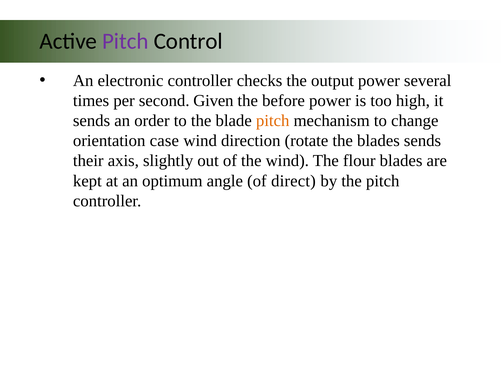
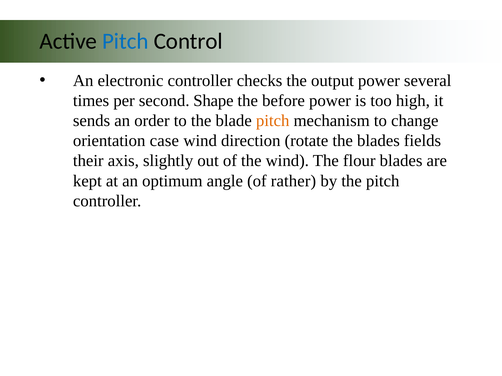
Pitch colour: purple -> blue (125, 41)
Given: Given -> Shape (213, 101)
blades sends: sends -> fields (422, 141)
direct: direct -> rather (293, 181)
